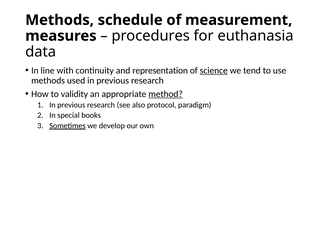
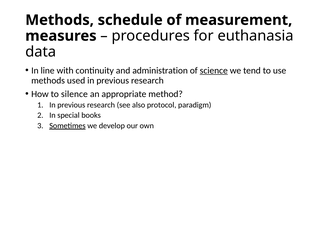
representation: representation -> administration (160, 71)
validity: validity -> silence (74, 94)
method underline: present -> none (166, 94)
